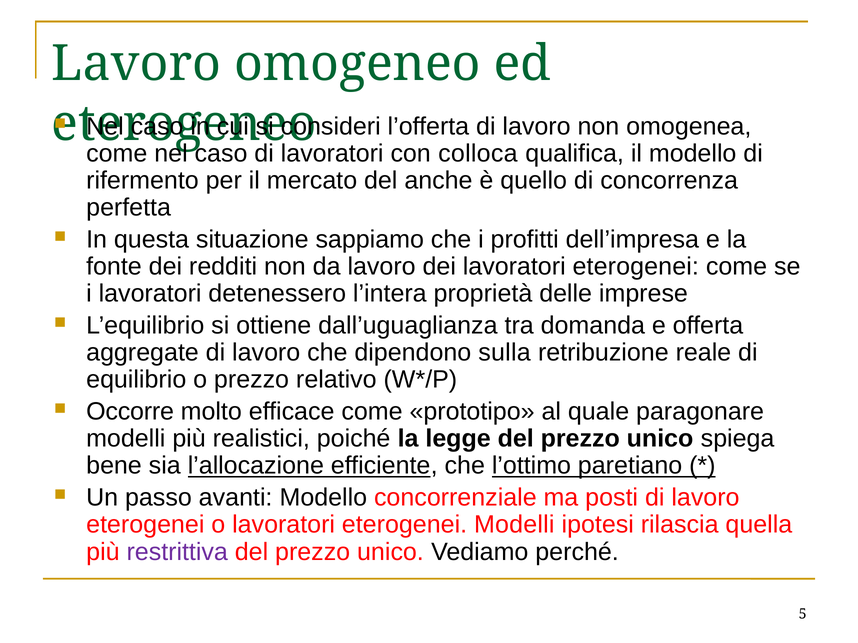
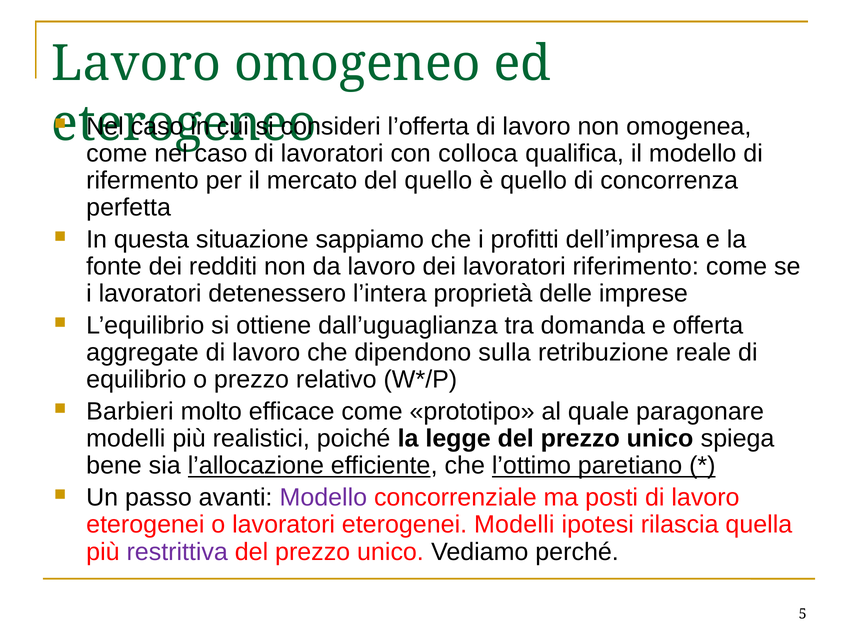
del anche: anche -> quello (438, 181)
dei lavoratori eterogenei: eterogenei -> riferimento (636, 267)
Occorre: Occorre -> Barbieri (130, 412)
Modello colour: black -> purple (323, 498)
